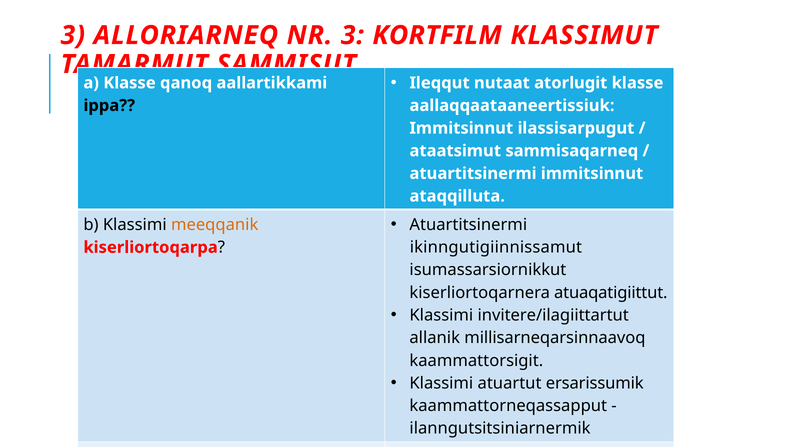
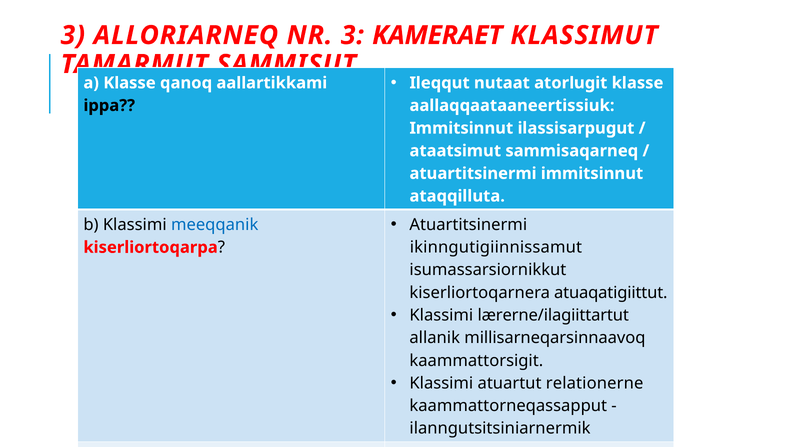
KORTFILM: KORTFILM -> KAMERAET (437, 35)
meeqqanik colour: orange -> blue (215, 225)
invitere/ilagiittartut: invitere/ilagiittartut -> lærerne/ilagiittartut (553, 315)
ersarissumik: ersarissumik -> relationerne (595, 383)
